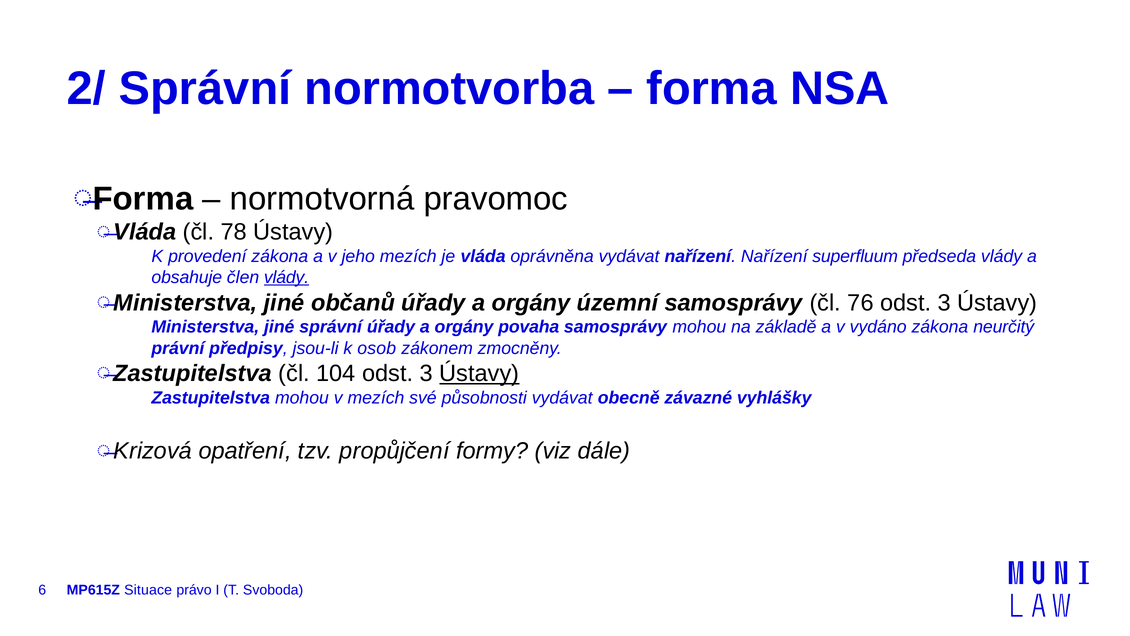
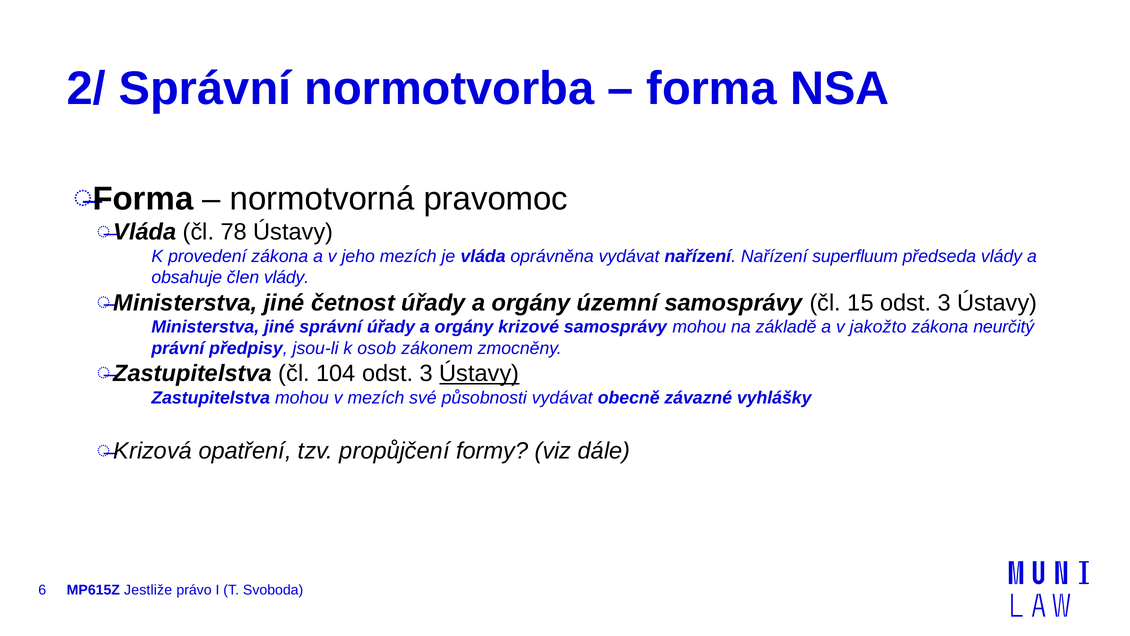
vlády underline: present -> none (287, 277)
občanů: občanů -> četnost (353, 303)
76: 76 -> 15 (861, 303)
povaha: povaha -> krizové (529, 327)
vydáno: vydáno -> jakožto (878, 327)
Situace: Situace -> Jestliže (148, 590)
